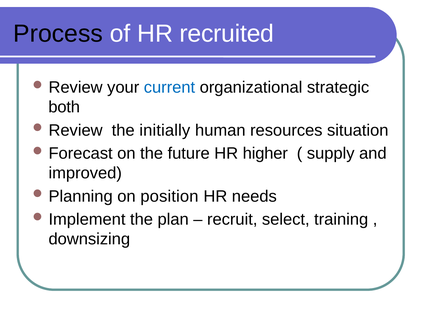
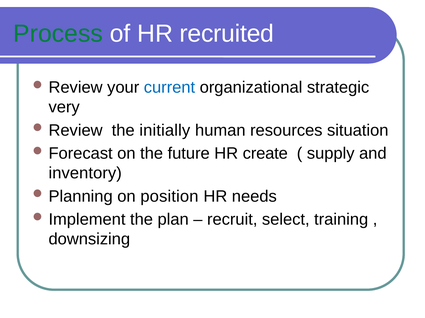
Process colour: black -> green (58, 34)
both: both -> very (64, 107)
higher: higher -> create (265, 154)
improved: improved -> inventory (85, 174)
